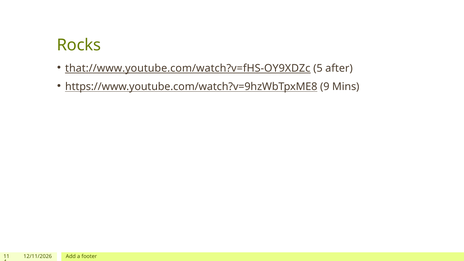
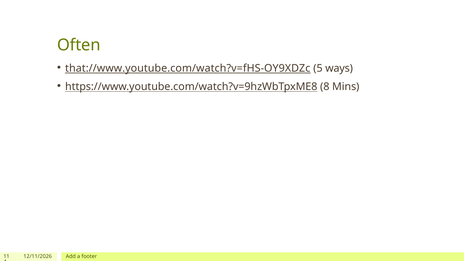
Rocks: Rocks -> Often (79, 45)
after: after -> ways (339, 68)
9: 9 -> 8 (325, 87)
